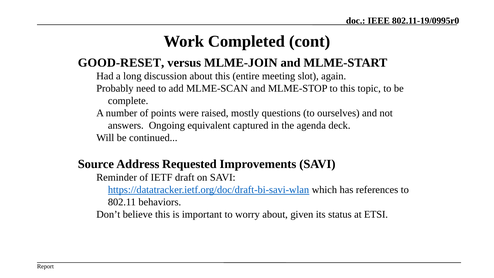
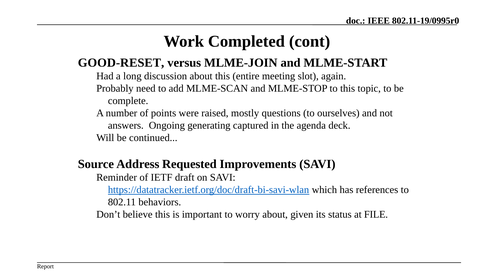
equivalent: equivalent -> generating (209, 125)
ETSI: ETSI -> FILE (376, 214)
